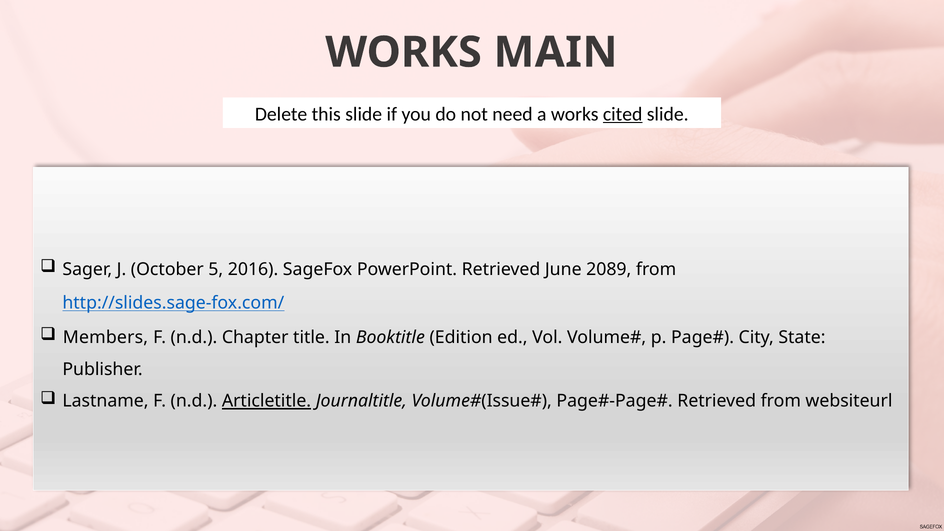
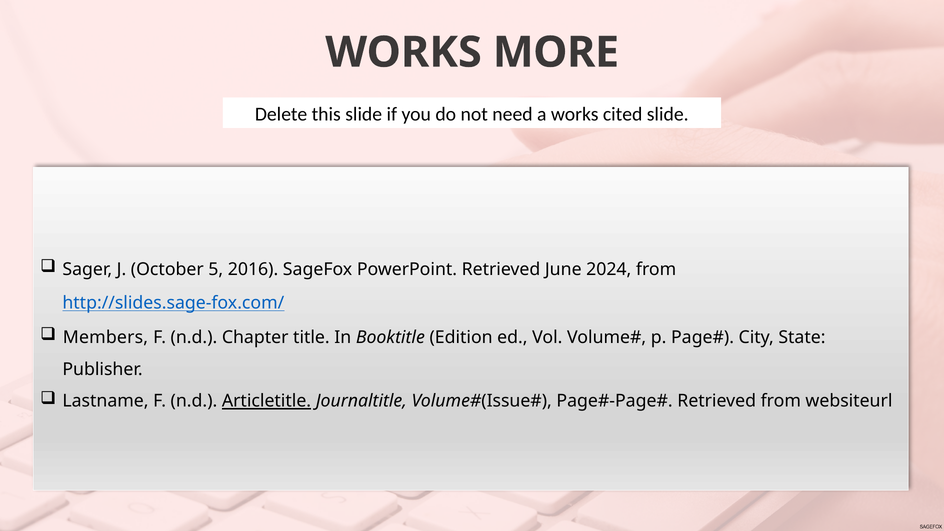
MAIN: MAIN -> MORE (556, 52)
cited underline: present -> none (623, 114)
2089: 2089 -> 2024 (609, 269)
